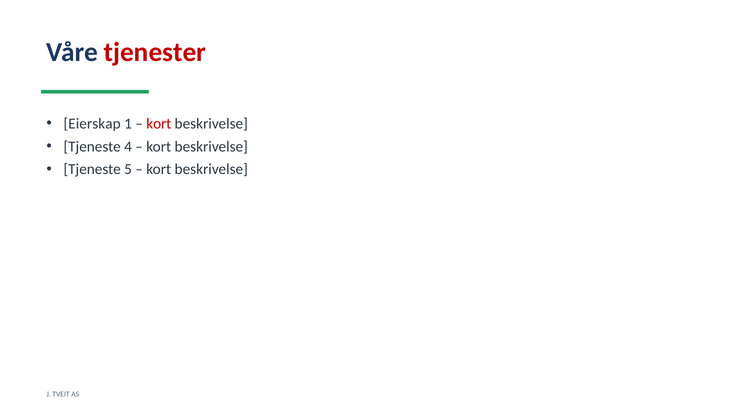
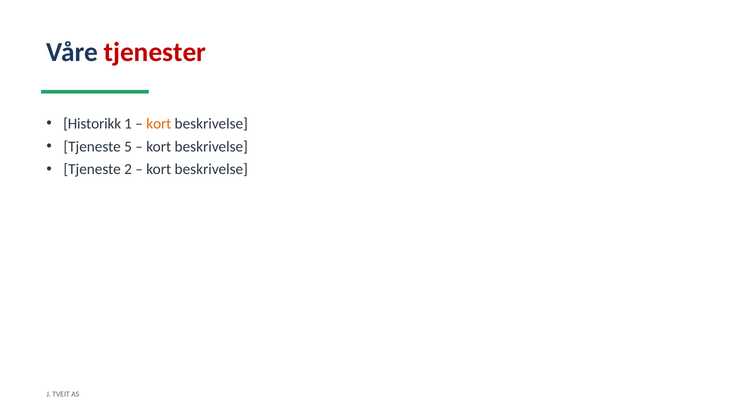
Eierskap: Eierskap -> Historikk (92, 124)
kort colour: red -> orange (159, 124)
4: 4 -> 5 (128, 146)
5: 5 -> 2 (128, 169)
